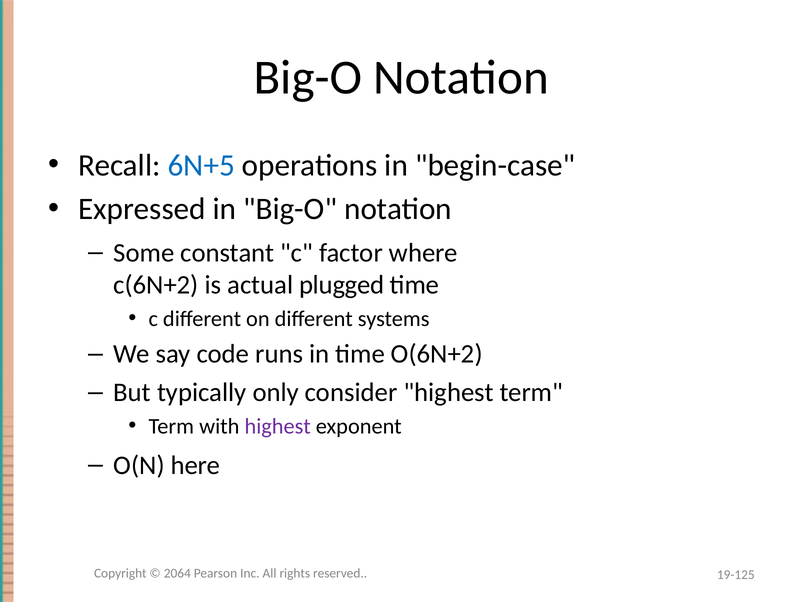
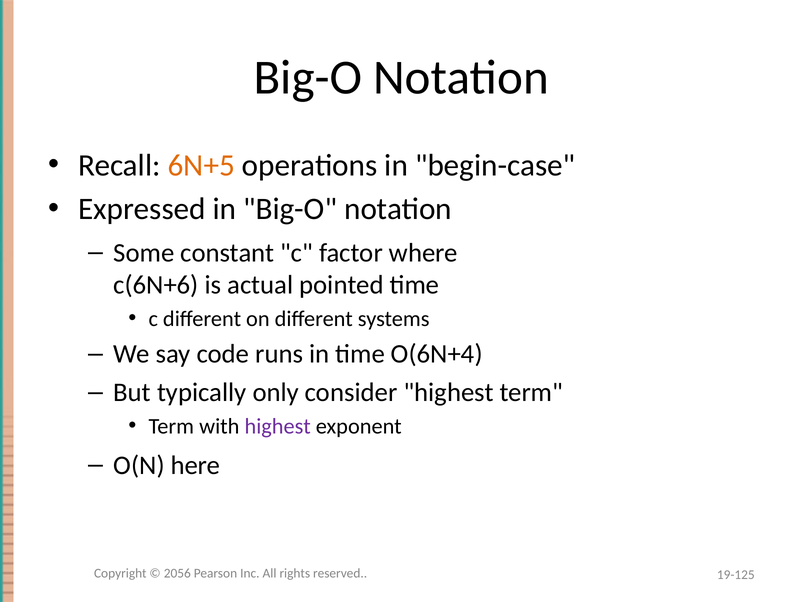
6N+5 colour: blue -> orange (201, 165)
c(6N+2: c(6N+2 -> c(6N+6 (156, 285)
plugged: plugged -> pointed (342, 285)
O(6N+2: O(6N+2 -> O(6N+4 (437, 354)
2064: 2064 -> 2056 (177, 574)
